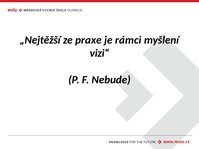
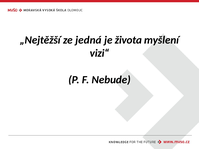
praxe: praxe -> jedná (88, 40)
rámci: rámci -> života (128, 40)
